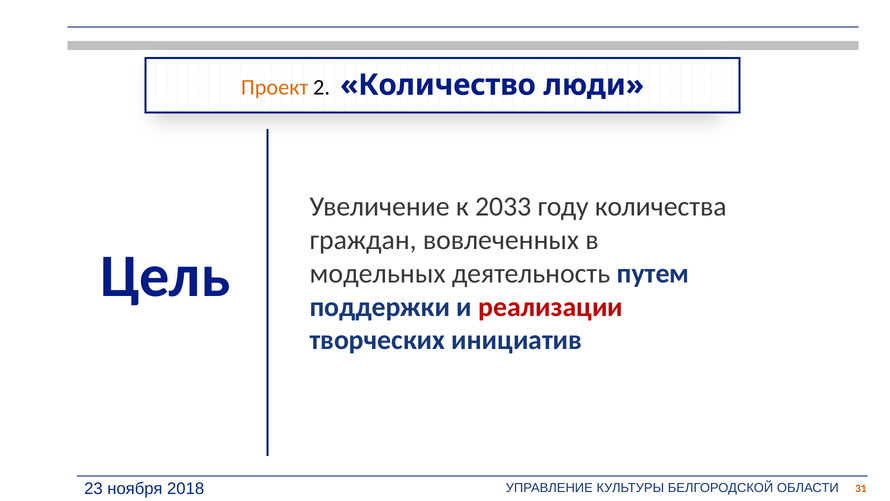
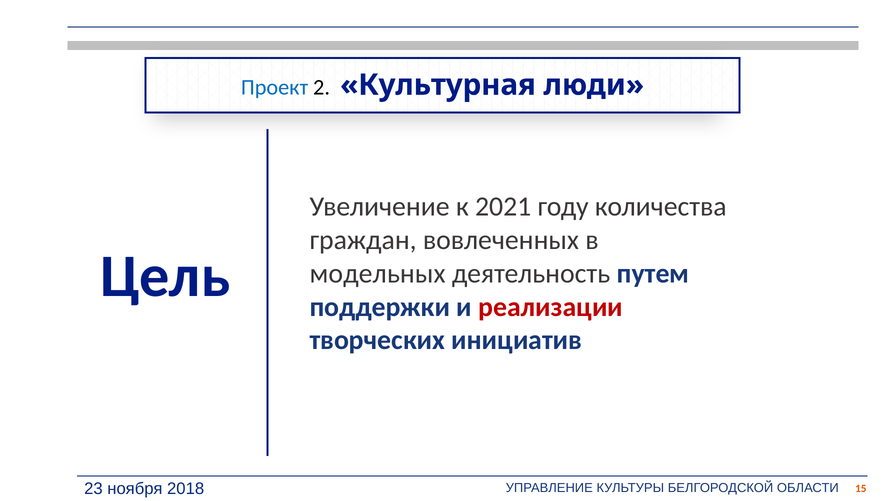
Проект colour: orange -> blue (275, 87)
Количество: Количество -> Культурная (438, 85)
2033: 2033 -> 2021 (503, 207)
31: 31 -> 15 (861, 488)
